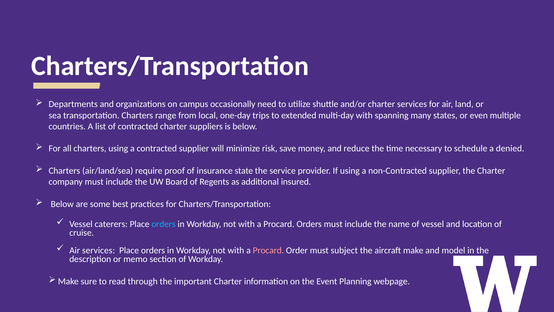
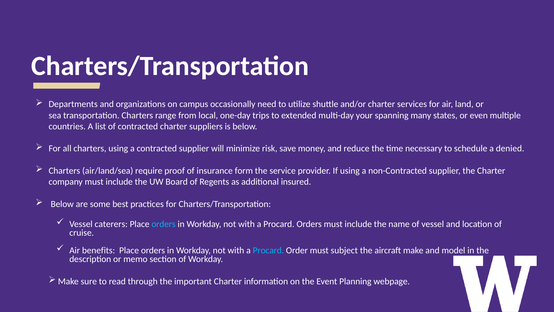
multi-day with: with -> your (364, 115)
state: state -> form (244, 171)
Air services: services -> benefits (99, 250)
Procard colour: pink -> light blue (268, 250)
